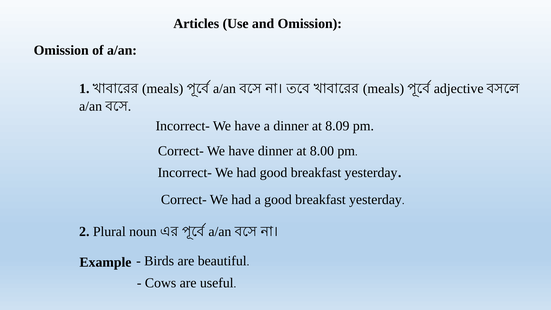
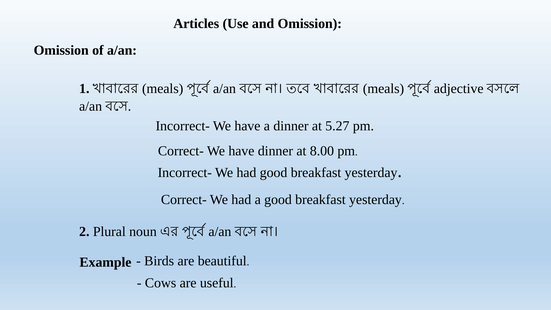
8.09: 8.09 -> 5.27 (337, 126)
